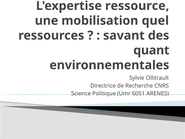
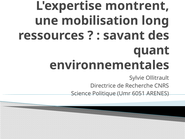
ressource: ressource -> montrent (137, 6)
quel: quel -> long (155, 21)
